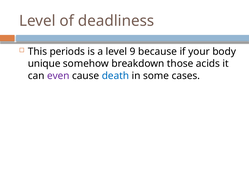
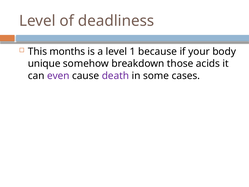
periods: periods -> months (67, 52)
9: 9 -> 1 (133, 52)
death colour: blue -> purple (115, 76)
